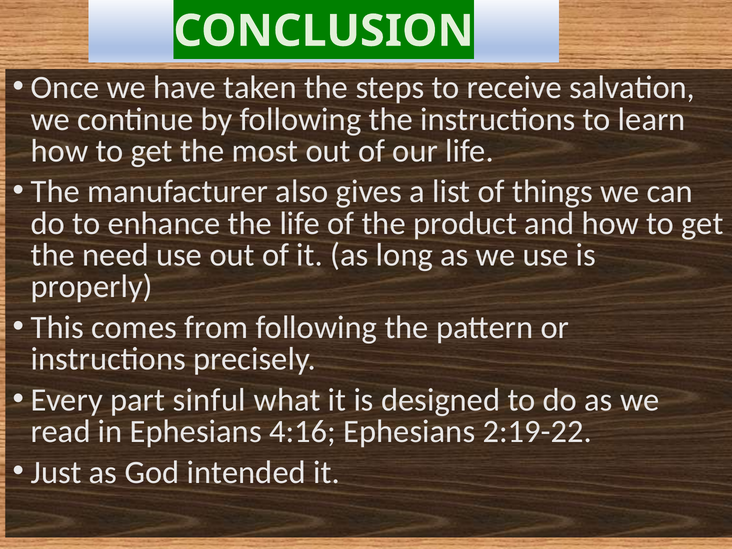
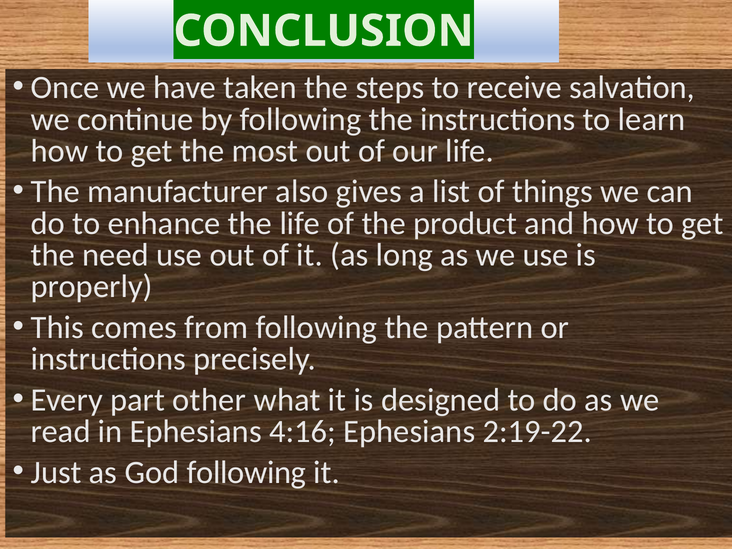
sinful: sinful -> other (209, 400)
God intended: intended -> following (246, 472)
